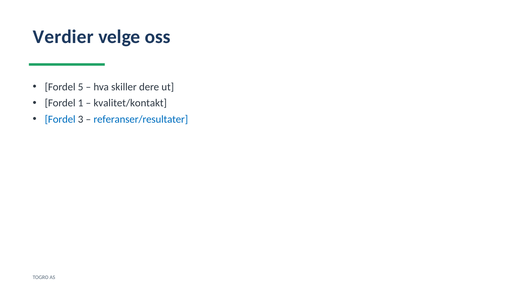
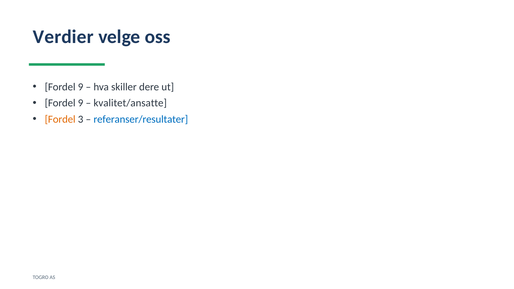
5: 5 -> 9 (81, 87)
1: 1 -> 9 (81, 103)
kvalitet/kontakt: kvalitet/kontakt -> kvalitet/ansatte (130, 103)
Fordel colour: blue -> orange (60, 119)
